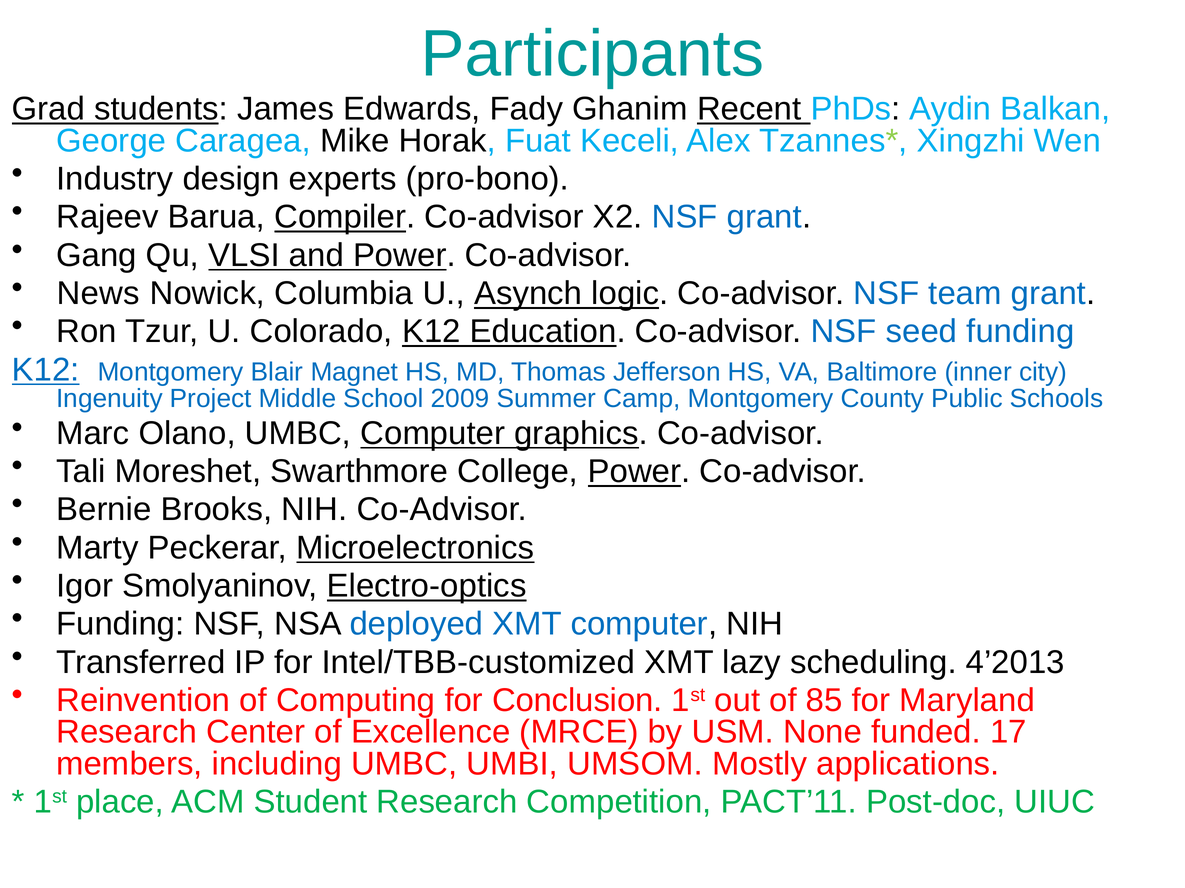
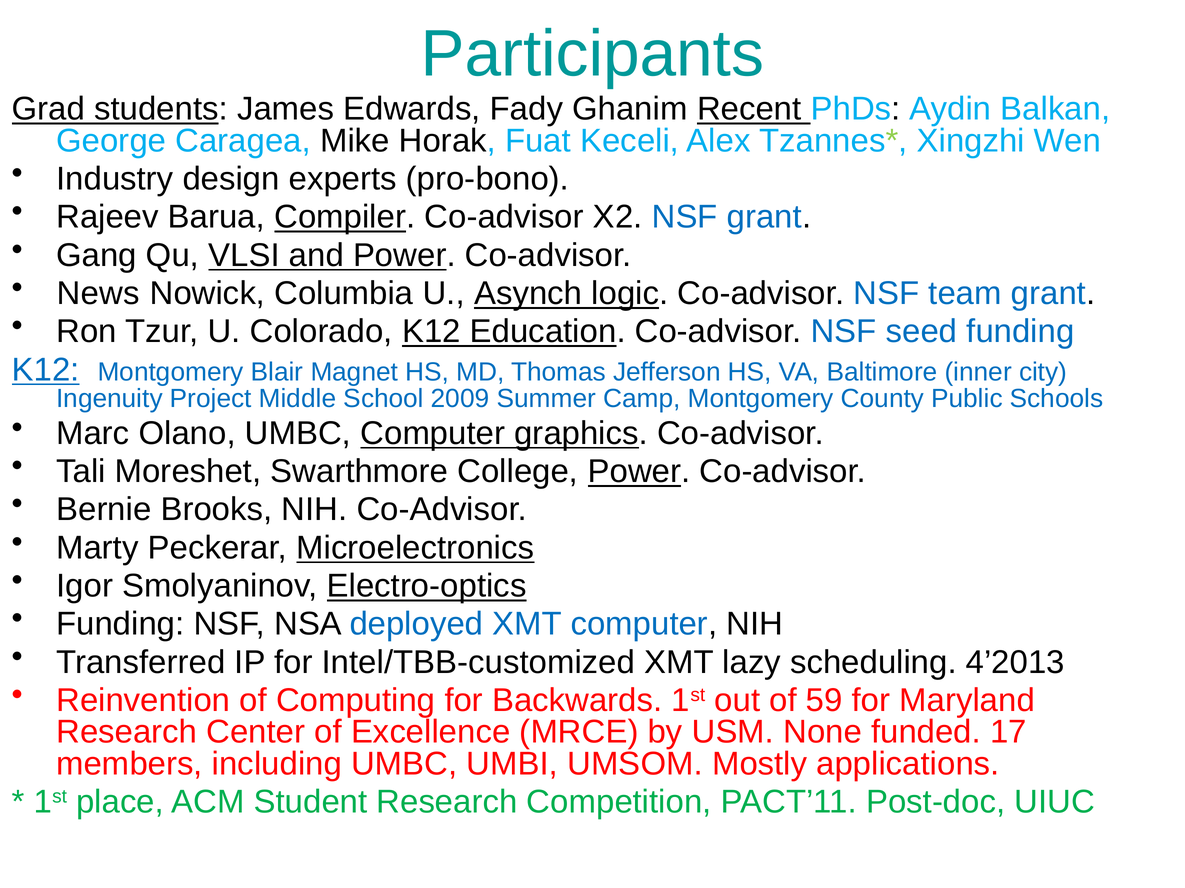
Conclusion: Conclusion -> Backwards (577, 701)
85: 85 -> 59 (824, 701)
